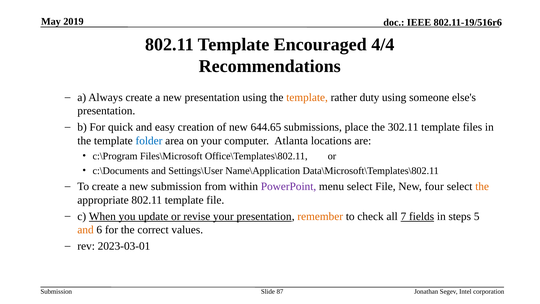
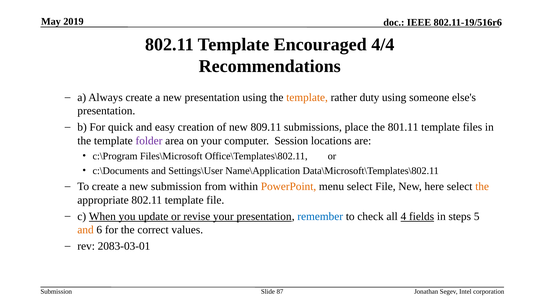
644.65: 644.65 -> 809.11 (266, 127)
302.11: 302.11 -> 801.11 (403, 127)
folder colour: blue -> purple (149, 141)
Atlanta: Atlanta -> Session (291, 141)
PowerPoint colour: purple -> orange (289, 186)
four: four -> here (434, 186)
remember colour: orange -> blue (320, 216)
7: 7 -> 4 (403, 216)
2023-03-01: 2023-03-01 -> 2083-03-01 (124, 246)
